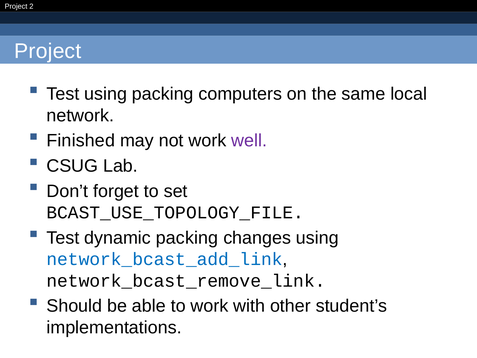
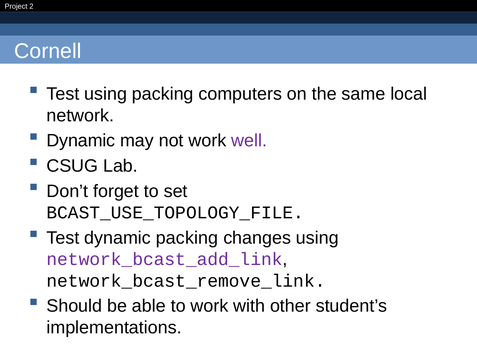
Project: Project -> Cornell (48, 51)
Finished: Finished -> Dynamic (81, 141)
network_bcast_add_link colour: blue -> purple (165, 259)
